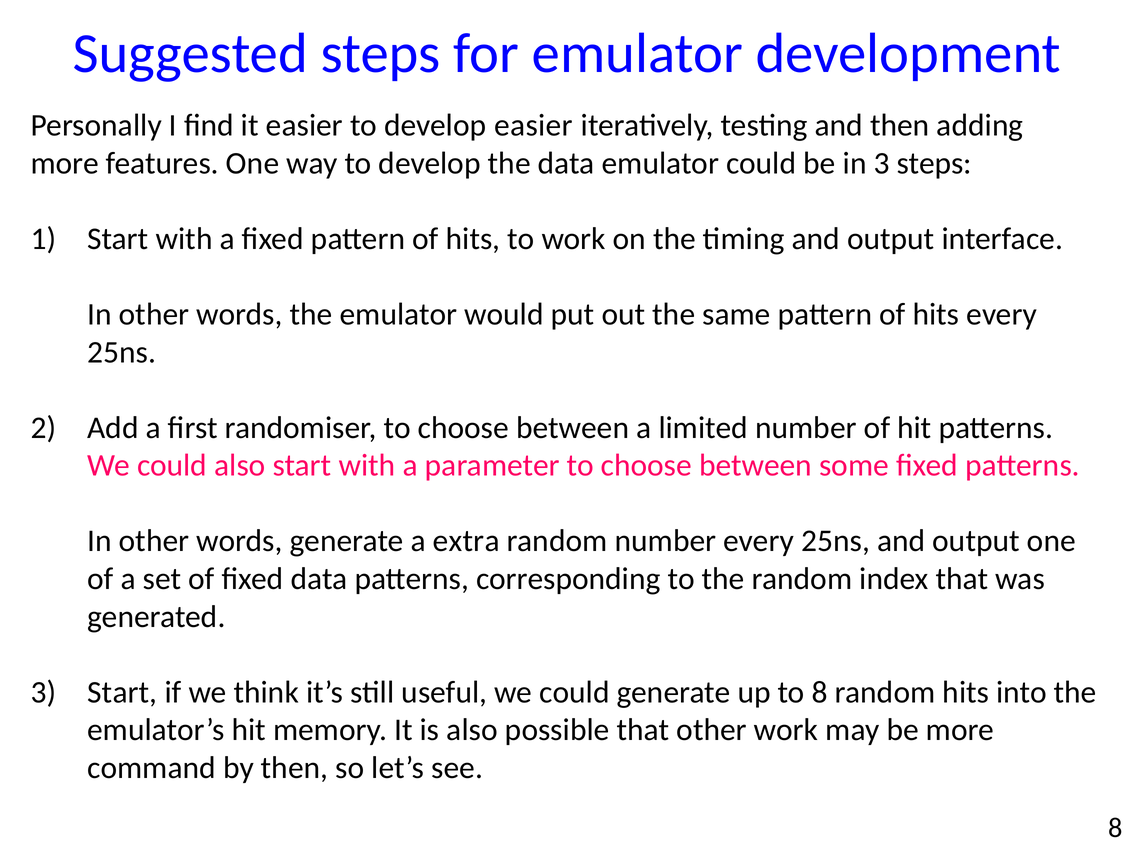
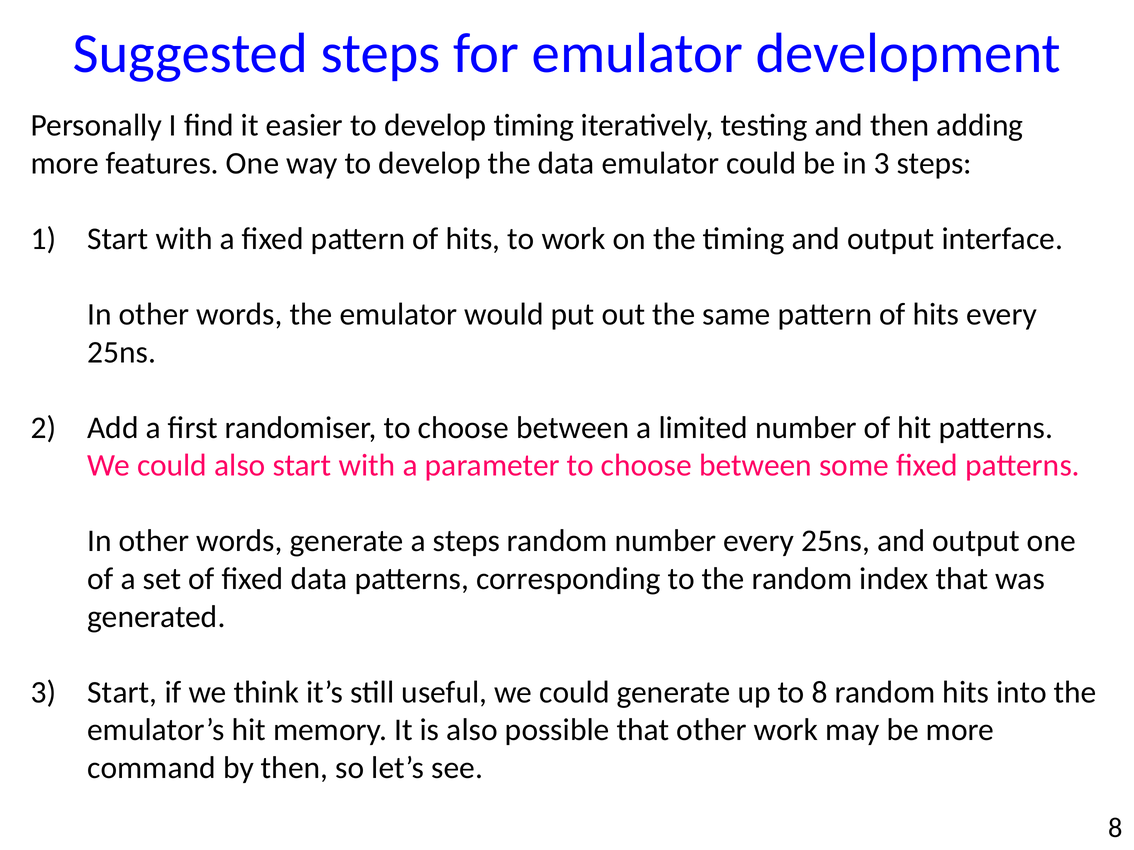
develop easier: easier -> timing (534, 125)
a extra: extra -> steps (466, 541)
